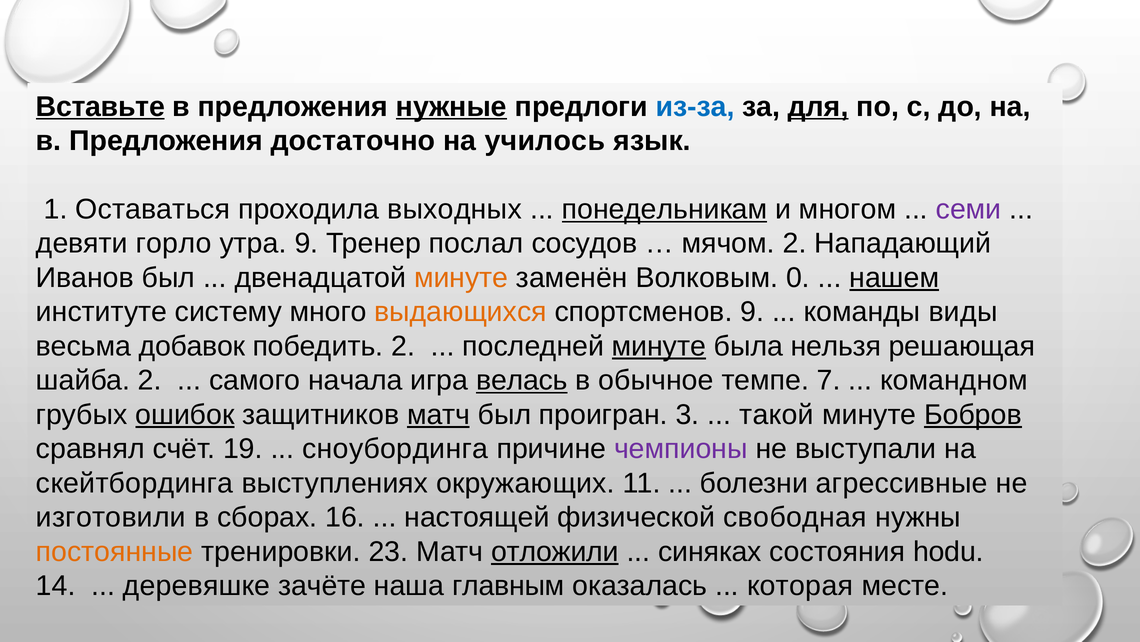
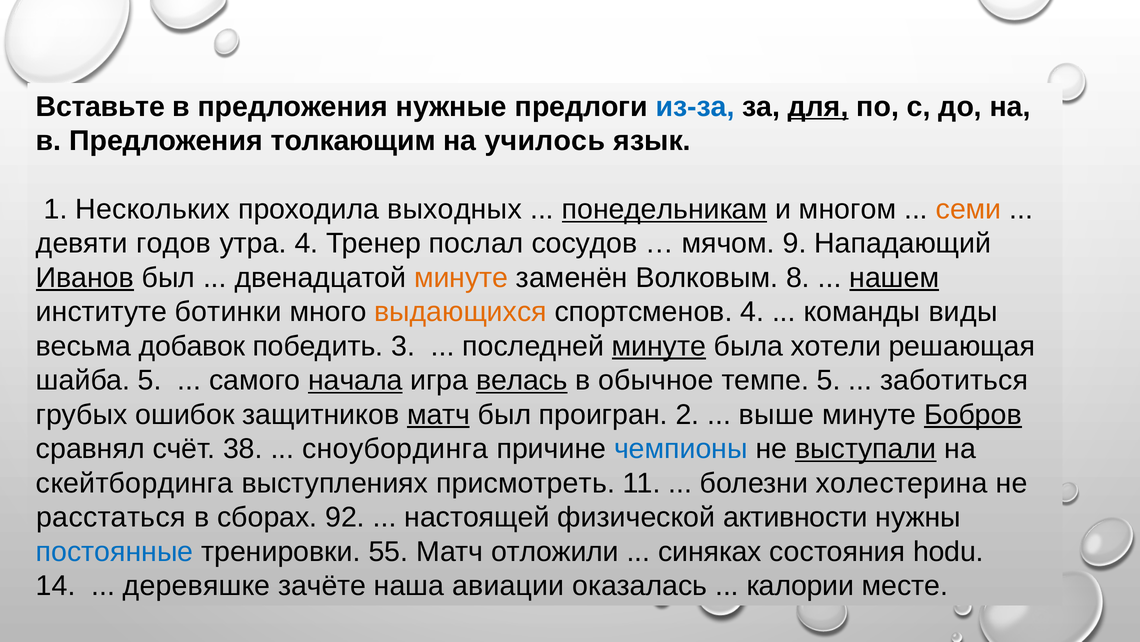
Вставьте underline: present -> none (100, 106)
нужные underline: present -> none (451, 106)
достаточно: достаточно -> толкающим (353, 141)
Оставаться: Оставаться -> Нескольких (153, 209)
семи colour: purple -> orange (969, 209)
горло: горло -> годов (174, 243)
утра 9: 9 -> 4 (306, 243)
мячом 2: 2 -> 9 (795, 243)
Иванов underline: none -> present (85, 277)
0: 0 -> 8 (798, 277)
систему: систему -> ботинки (228, 312)
спортсменов 9: 9 -> 4 (752, 312)
победить 2: 2 -> 3 (403, 346)
нельзя: нельзя -> хотели (836, 346)
шайба 2: 2 -> 5 (150, 380)
начала underline: none -> present (355, 380)
темпе 7: 7 -> 5 (829, 380)
командном: командном -> заботиться (954, 380)
ошибок underline: present -> none (185, 414)
3: 3 -> 2 (687, 414)
такой: такой -> выше (776, 414)
19: 19 -> 38 (243, 448)
чемпионы colour: purple -> blue (681, 448)
выступали underline: none -> present (866, 448)
окружающих: окружающих -> присмотреть (525, 483)
агрессивные: агрессивные -> холестерина (902, 483)
изготовили: изготовили -> расстаться (111, 517)
16: 16 -> 92 (345, 517)
свободная: свободная -> активности (795, 517)
постоянные colour: orange -> blue (115, 551)
23: 23 -> 55 (388, 551)
отложили underline: present -> none (555, 551)
главным: главным -> авиации (508, 585)
которая: которая -> калории (800, 585)
